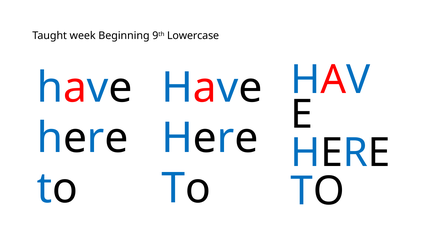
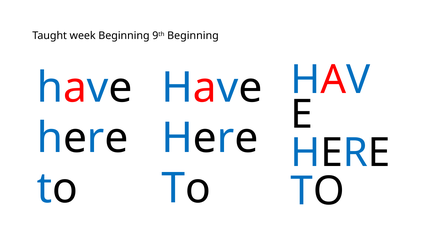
9th Lowercase: Lowercase -> Beginning (193, 36)
